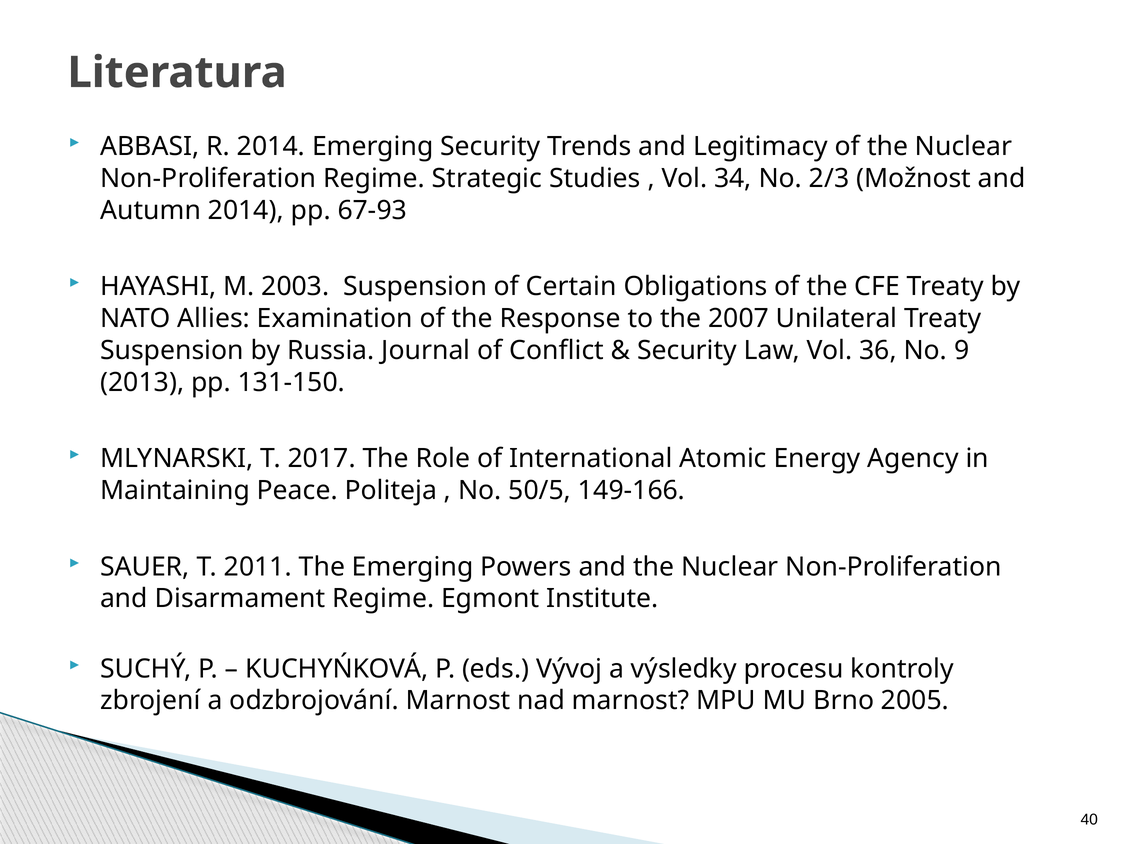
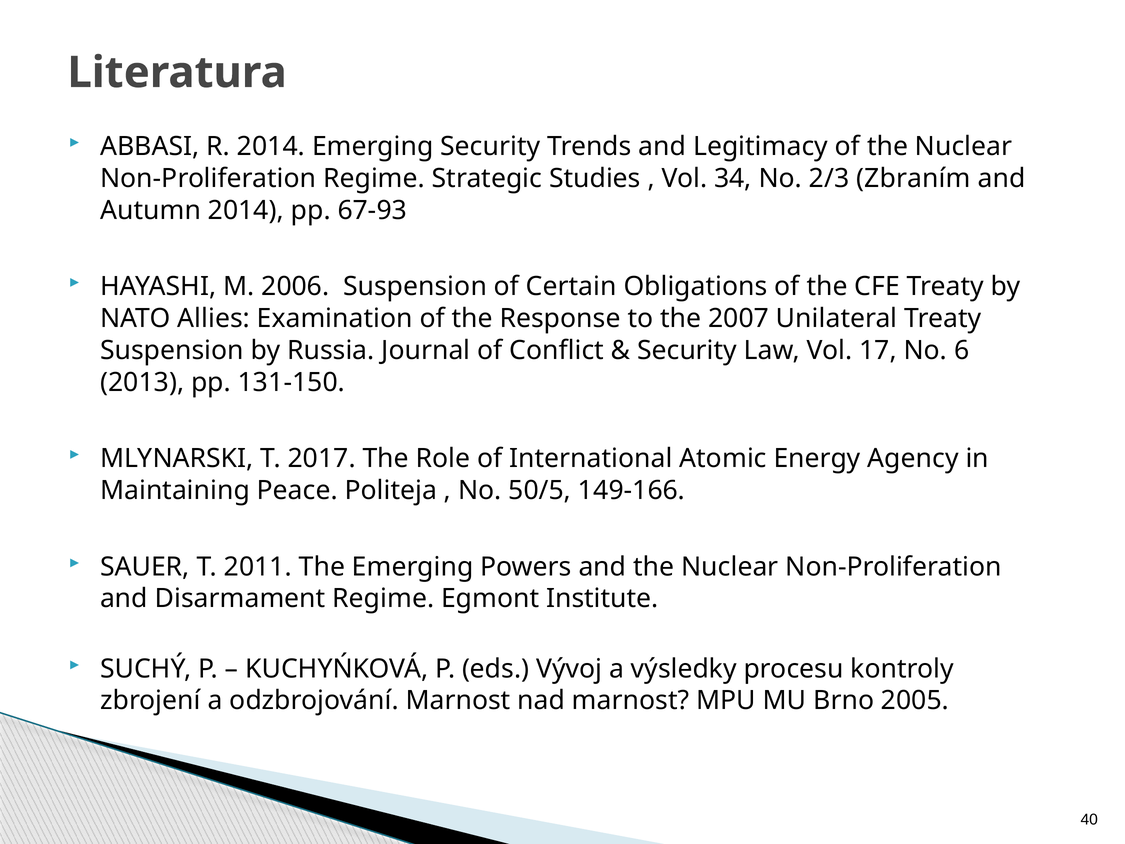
Možnost: Možnost -> Zbraním (913, 178)
2003: 2003 -> 2006 (295, 287)
36: 36 -> 17 (878, 350)
9: 9 -> 6 (962, 350)
